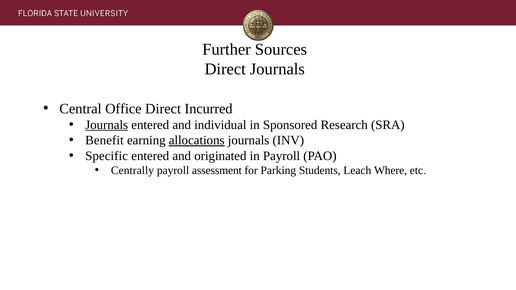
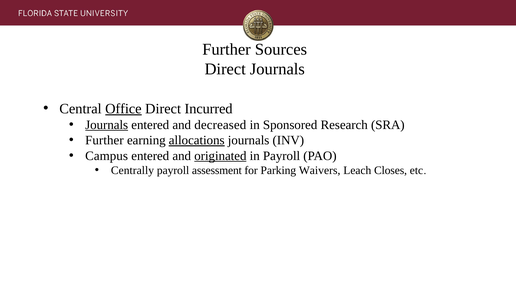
Office underline: none -> present (123, 109)
individual: individual -> decreased (220, 125)
Benefit: Benefit -> Further (104, 140)
Specific: Specific -> Campus (107, 156)
originated underline: none -> present (220, 156)
Students: Students -> Waivers (320, 170)
Where: Where -> Closes (391, 170)
